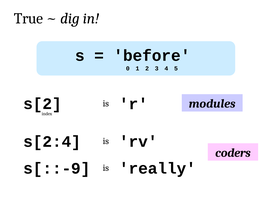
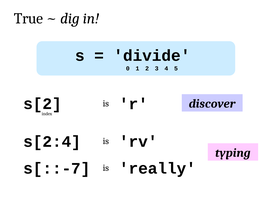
before: before -> divide (152, 55)
modules: modules -> discover (212, 103)
coders: coders -> typing (233, 152)
s[::-9: s[::-9 -> s[::-7 (57, 168)
